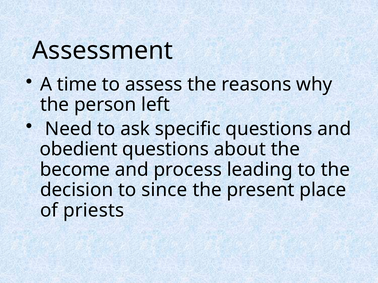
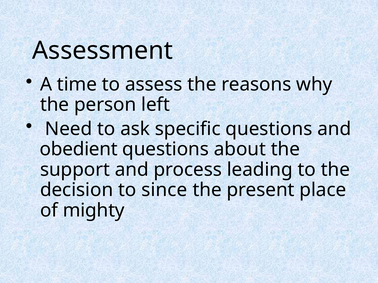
become: become -> support (75, 170)
priests: priests -> mighty (94, 211)
